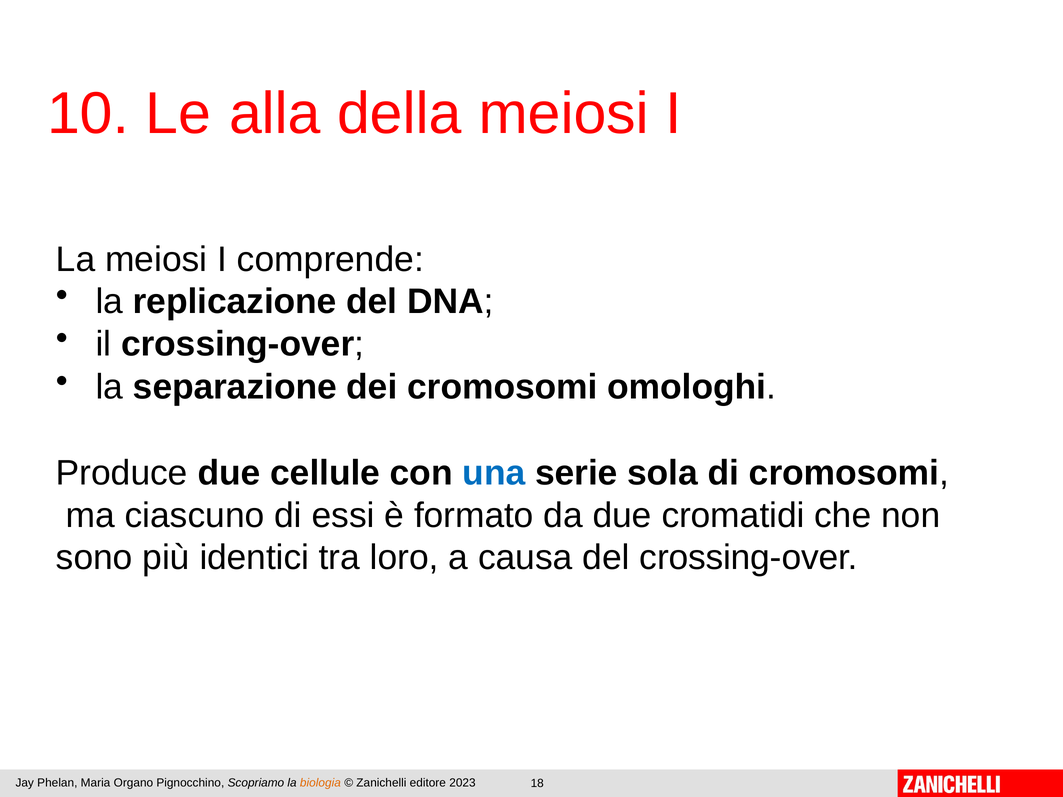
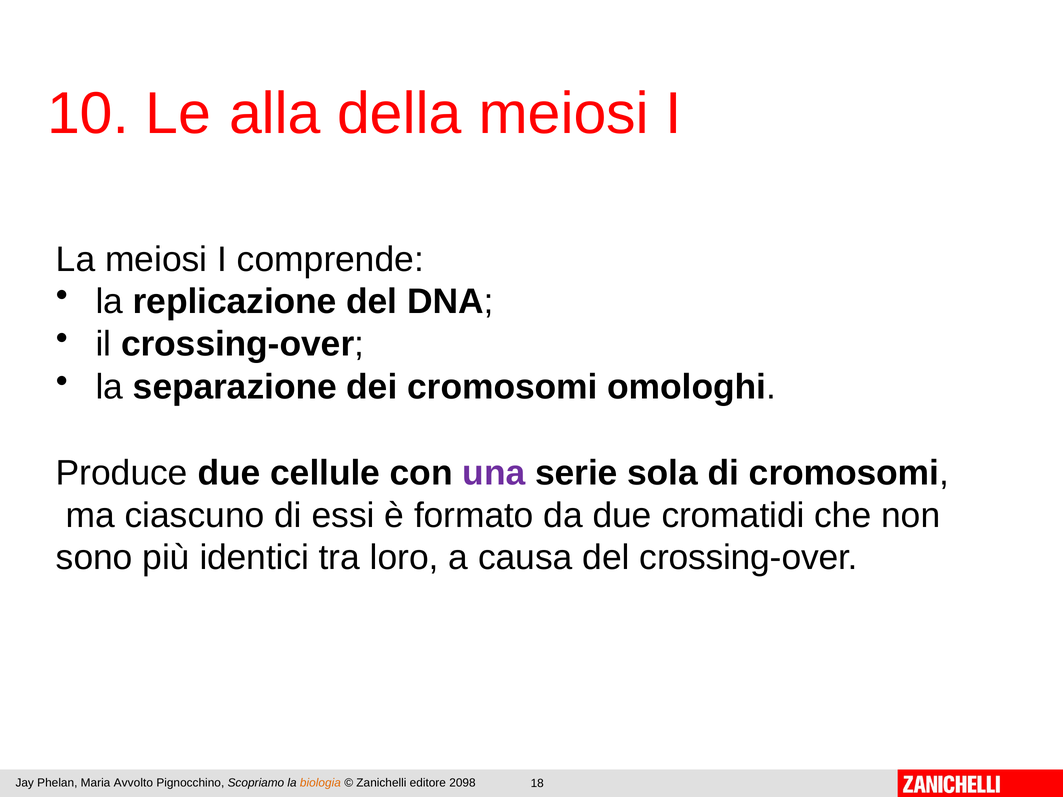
una colour: blue -> purple (494, 473)
Organo: Organo -> Avvolto (133, 783)
2023: 2023 -> 2098 (462, 783)
